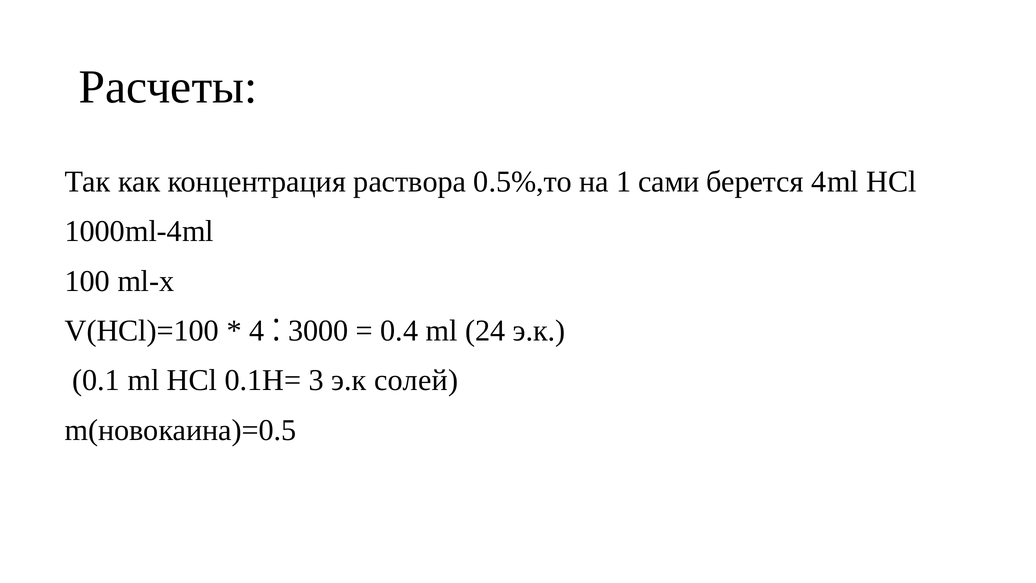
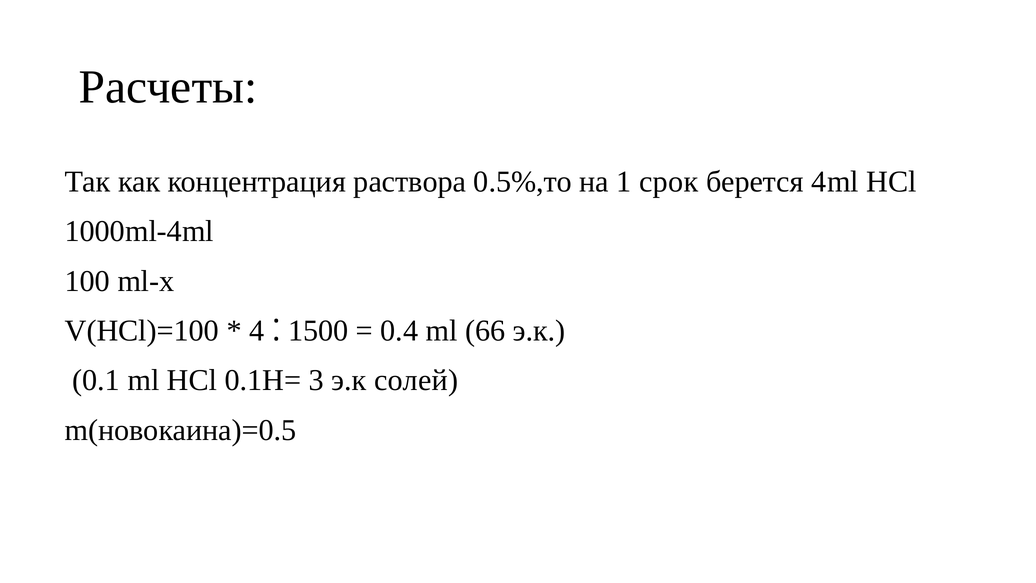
сами: сами -> срок (669, 182)
3000: 3000 -> 1500 (318, 331)
24: 24 -> 66 (485, 331)
